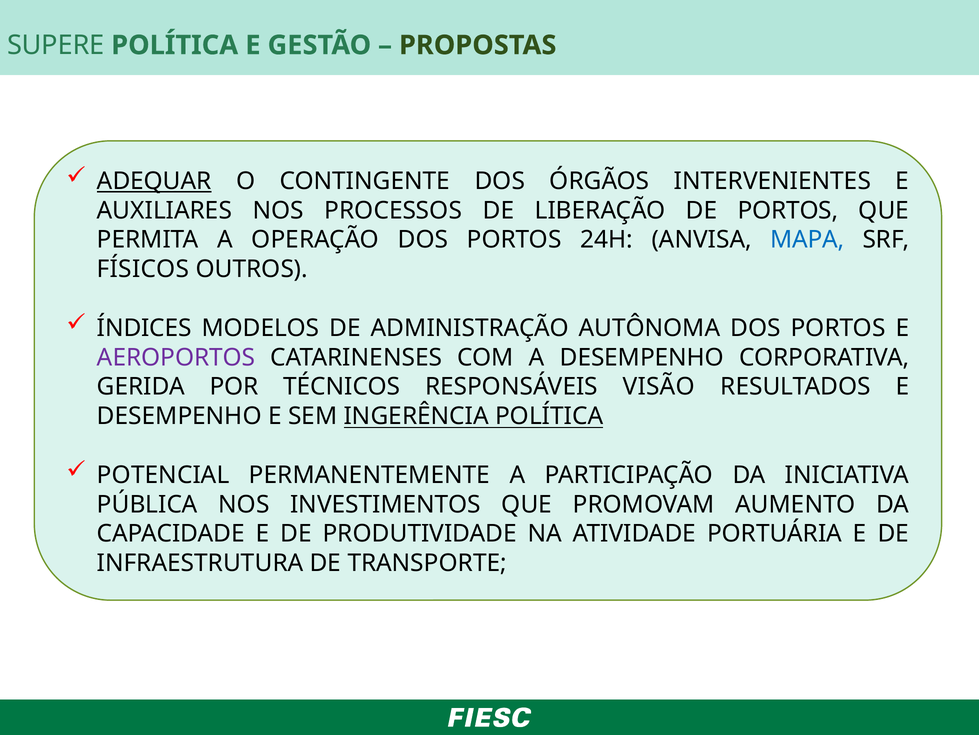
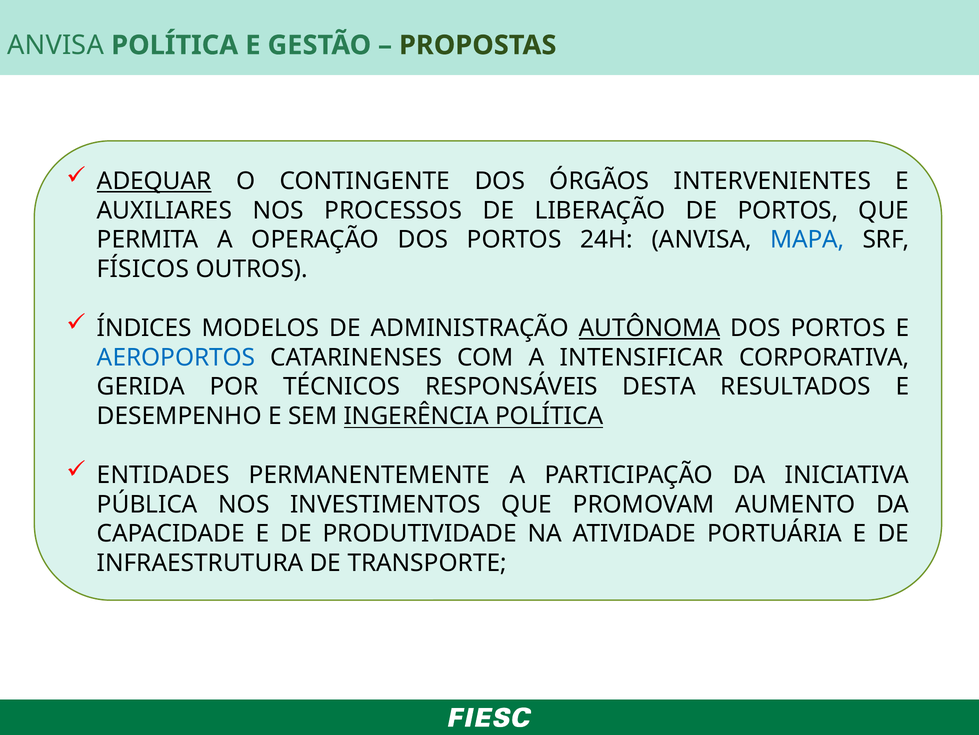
SUPERE: SUPERE -> ANVISA (55, 45)
AUTÔNOMA underline: none -> present (650, 328)
AEROPORTOS colour: purple -> blue (176, 357)
A DESEMPENHO: DESEMPENHO -> INTENSIFICAR (642, 357)
VISÃO: VISÃO -> DESTA (659, 386)
POTENCIAL: POTENCIAL -> ENTIDADES (163, 475)
